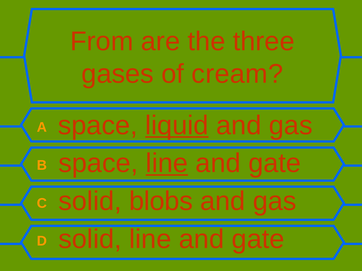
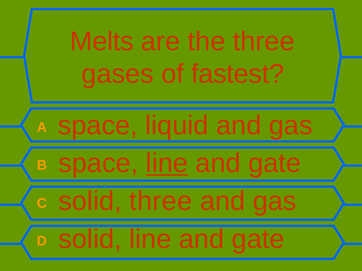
From: From -> Melts (102, 41)
cream: cream -> fastest (238, 74)
liquid underline: present -> none (177, 126)
solid blobs: blobs -> three (161, 202)
